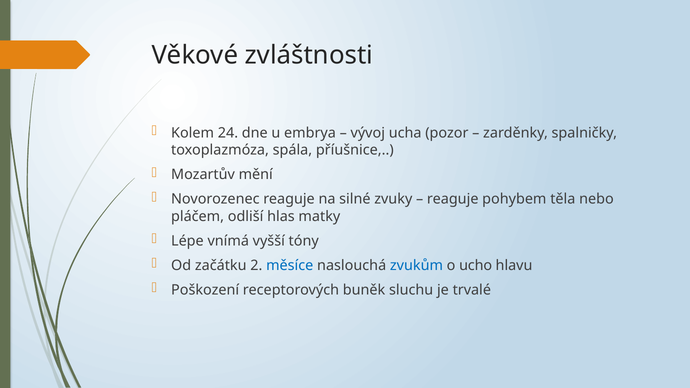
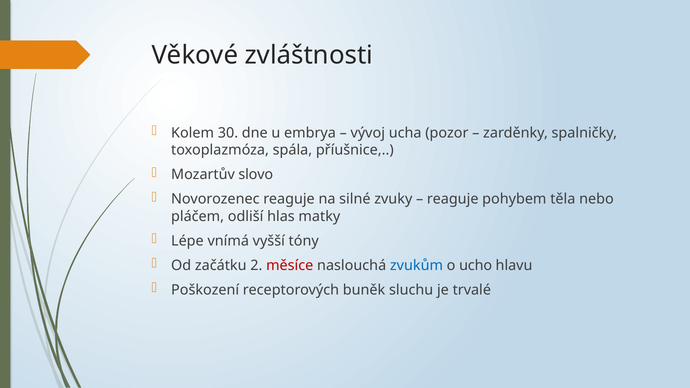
24: 24 -> 30 (228, 133)
mění: mění -> slovo (256, 175)
měsíce colour: blue -> red (290, 265)
